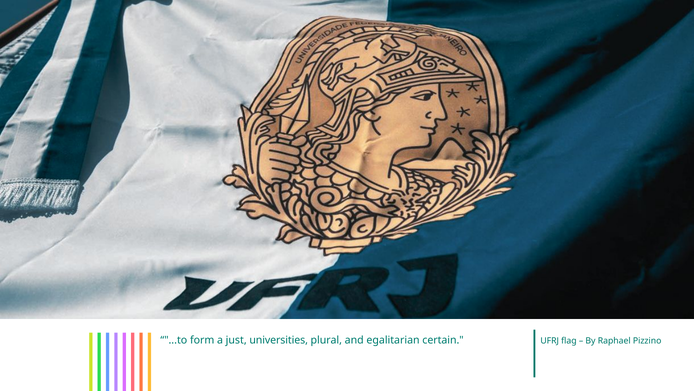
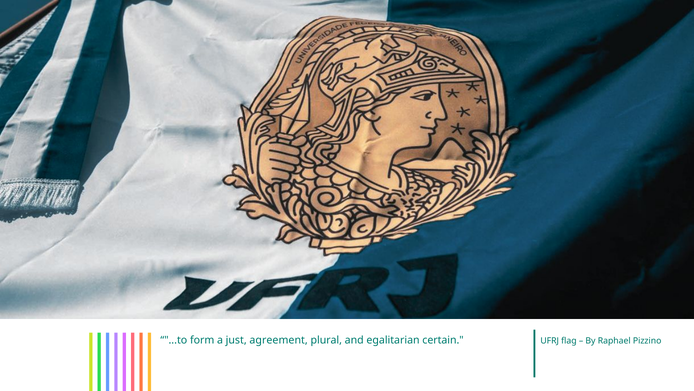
universities: universities -> agreement (279, 340)
